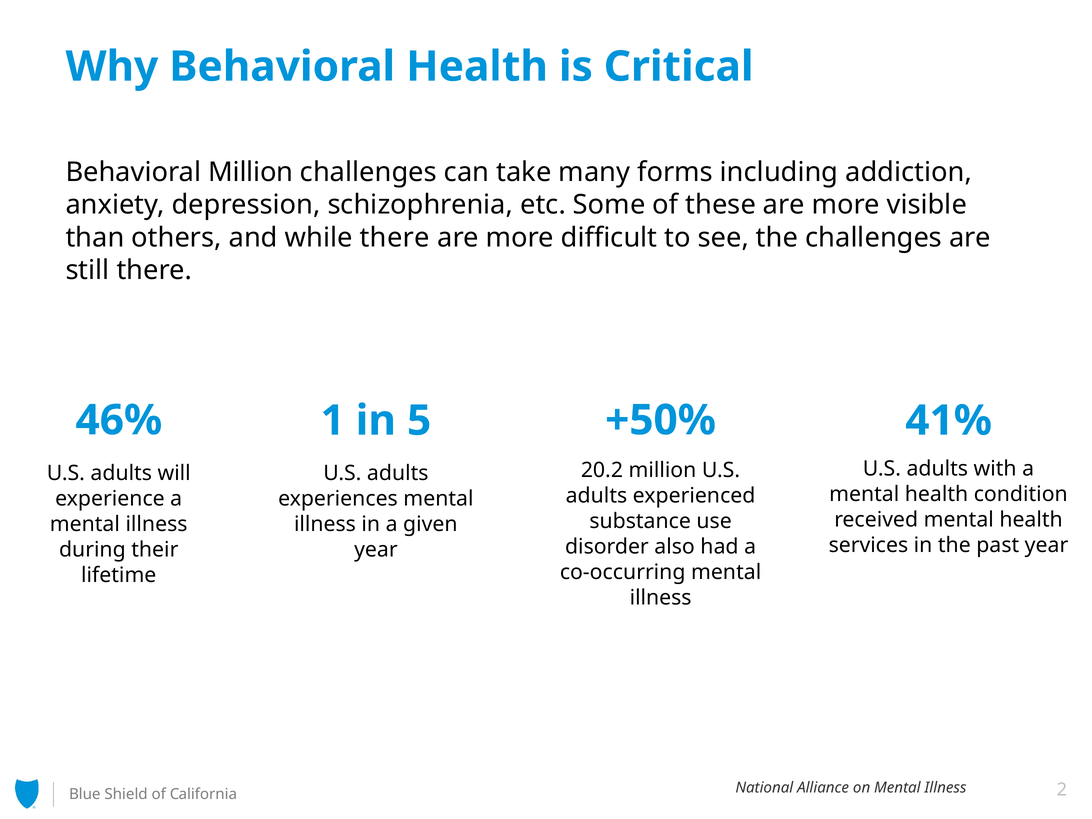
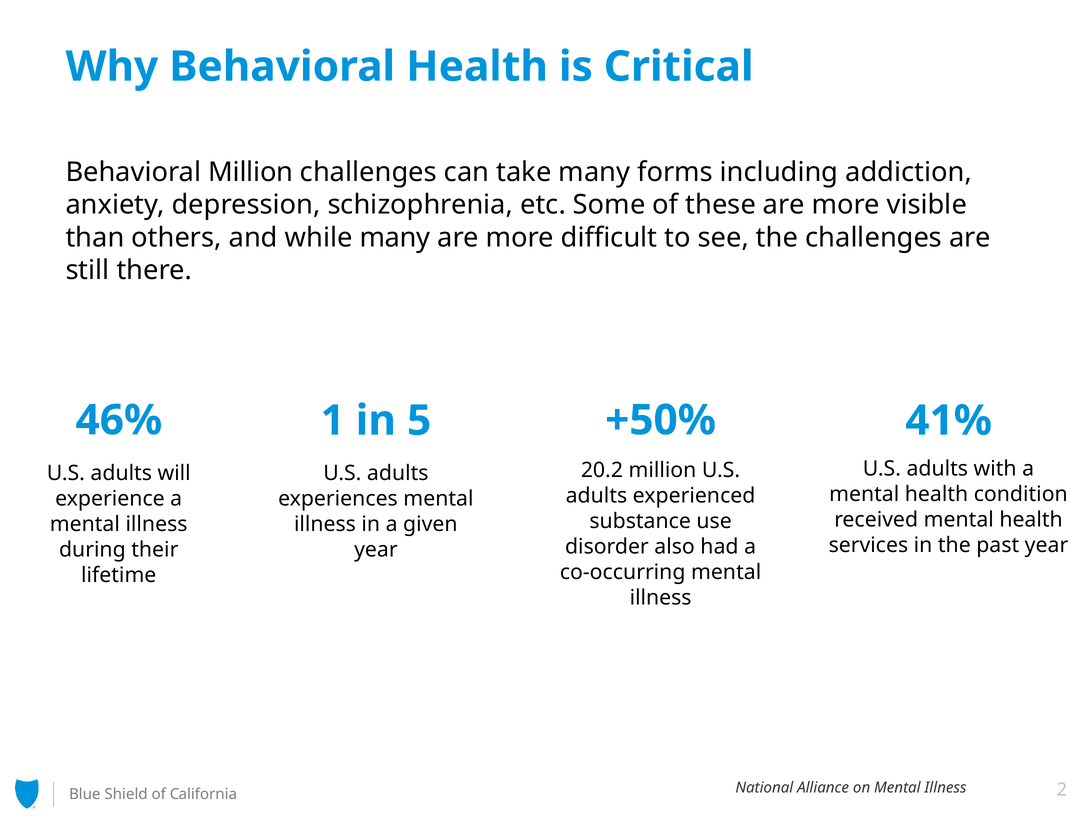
while there: there -> many (395, 238)
